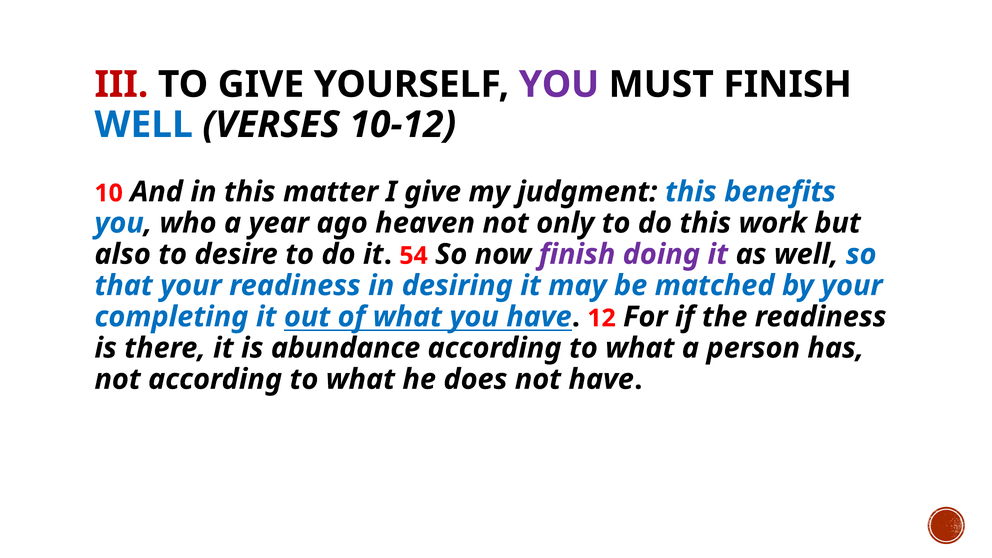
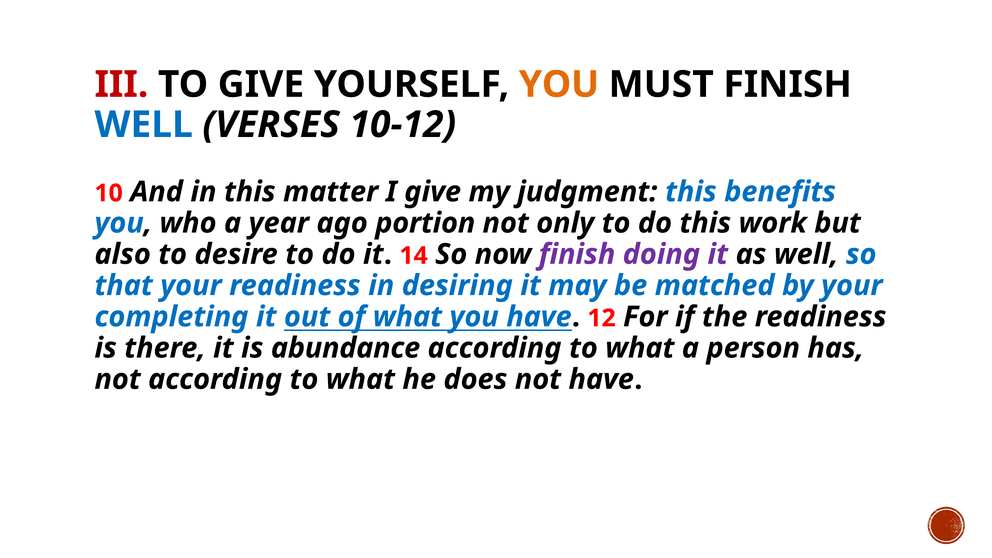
YOU colour: purple -> orange (559, 85)
heaven: heaven -> portion (425, 223)
54: 54 -> 14 (414, 256)
